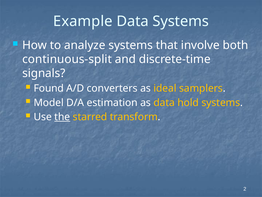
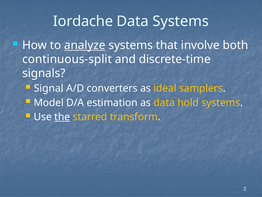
Example: Example -> Iordache (83, 21)
analyze underline: none -> present (85, 45)
Found: Found -> Signal (49, 88)
